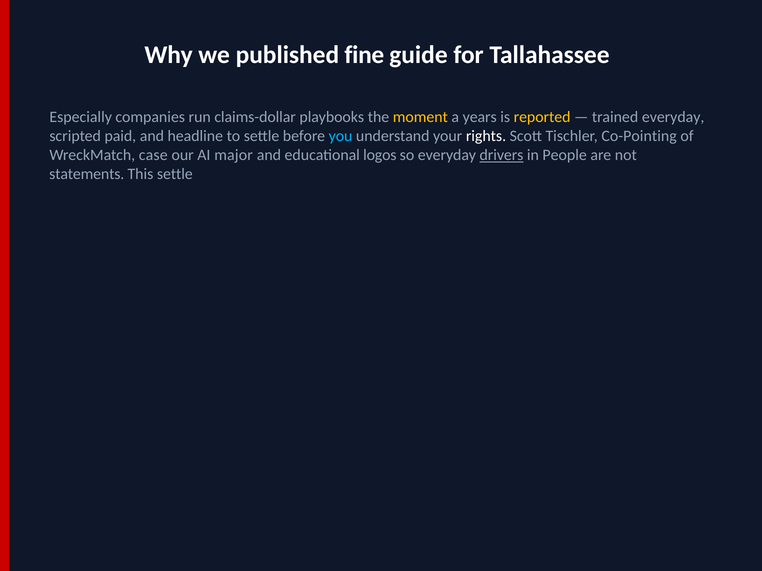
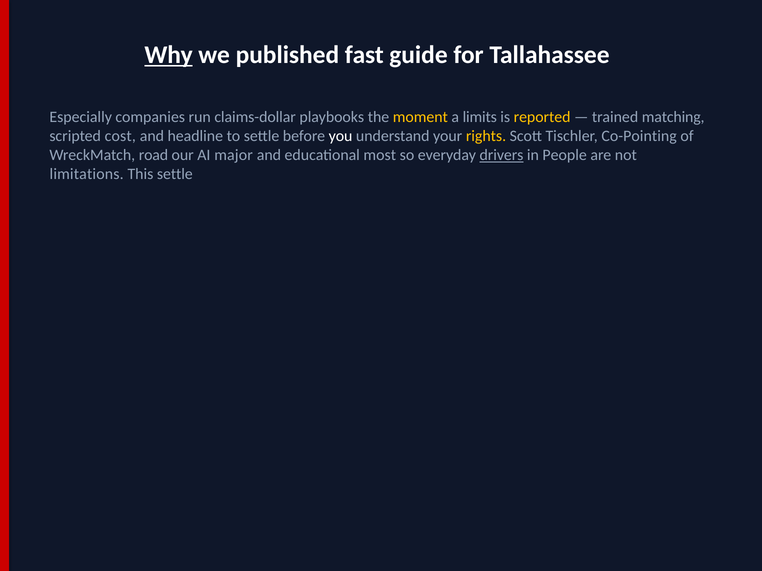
Why underline: none -> present (169, 55)
fine: fine -> fast (364, 55)
years: years -> limits (480, 117)
trained everyday: everyday -> matching (673, 117)
paid: paid -> cost (120, 136)
you colour: light blue -> white (341, 136)
rights colour: white -> yellow (486, 136)
case: case -> road (153, 155)
logos: logos -> most (380, 155)
statements: statements -> limitations (87, 174)
